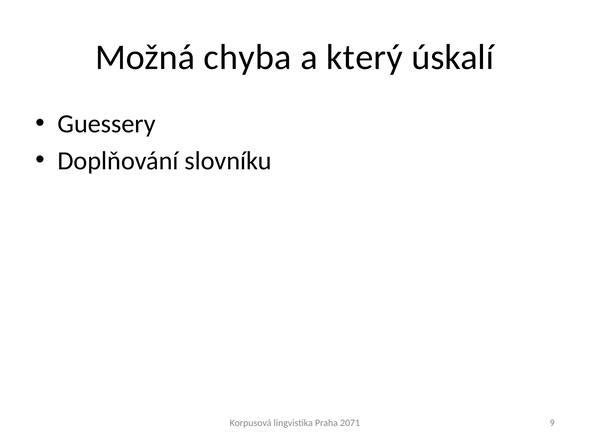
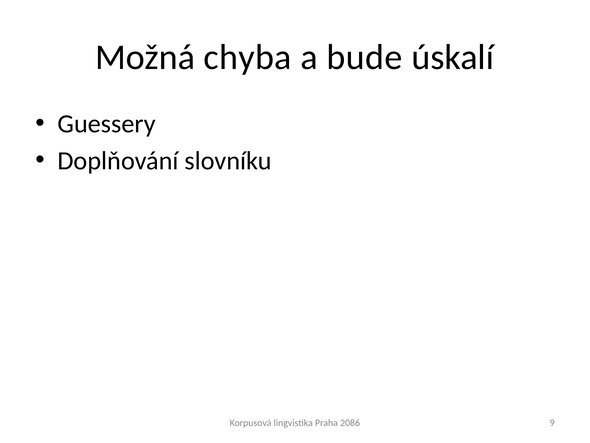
který: který -> bude (365, 57)
2071: 2071 -> 2086 (350, 422)
